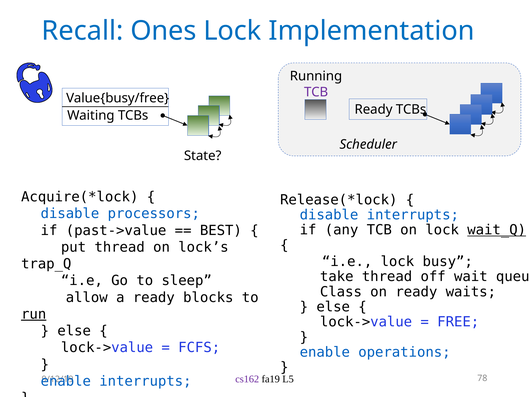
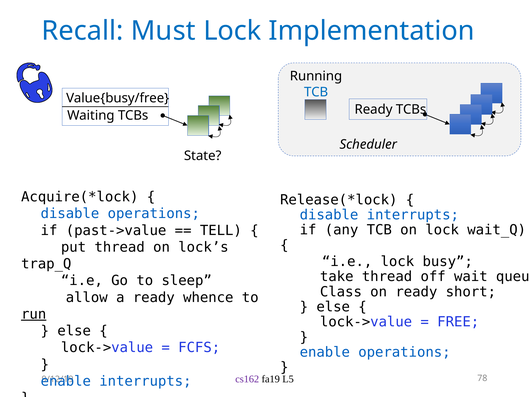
Ones: Ones -> Must (163, 31)
TCB colour: purple -> blue (316, 92)
disable processors: processors -> operations (154, 214)
wait_Q underline: present -> none (497, 230)
BEST: BEST -> TELL (221, 230)
waits: waits -> short (471, 292)
blocks: blocks -> whence (208, 297)
